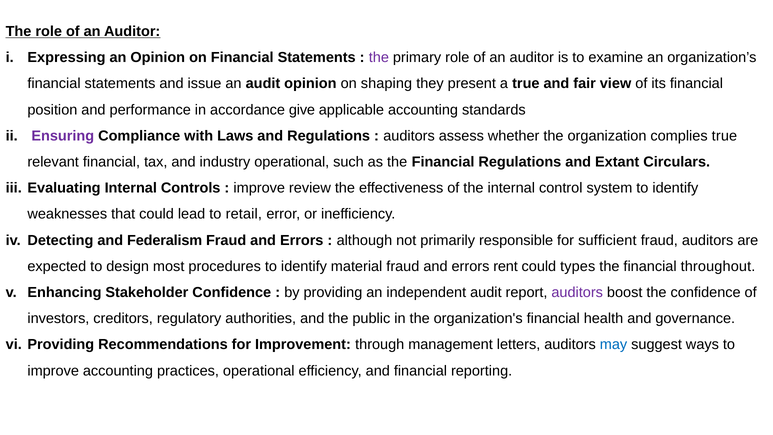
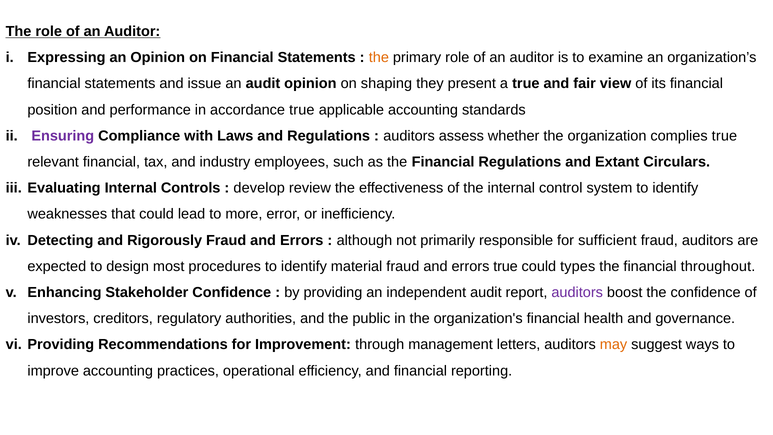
the colour: purple -> orange (379, 58)
accordance give: give -> true (302, 110)
industry operational: operational -> employees (292, 162)
improve: improve -> develop (259, 188)
retail: retail -> more (244, 214)
Federalism: Federalism -> Rigorously (165, 240)
errors rent: rent -> true (506, 266)
may colour: blue -> orange (613, 344)
